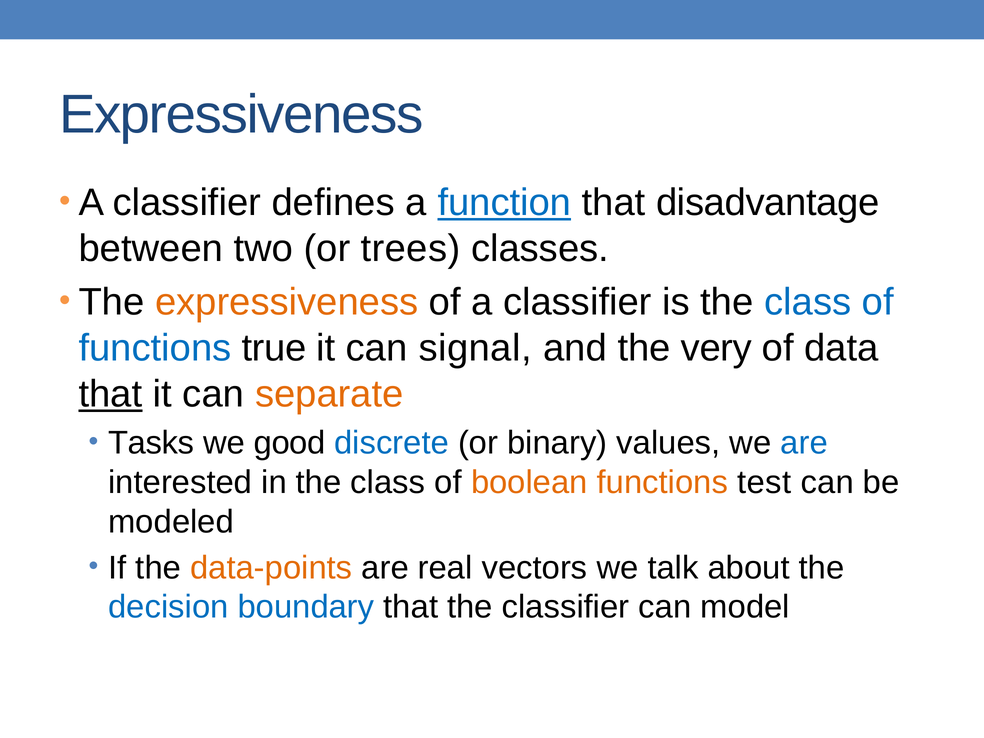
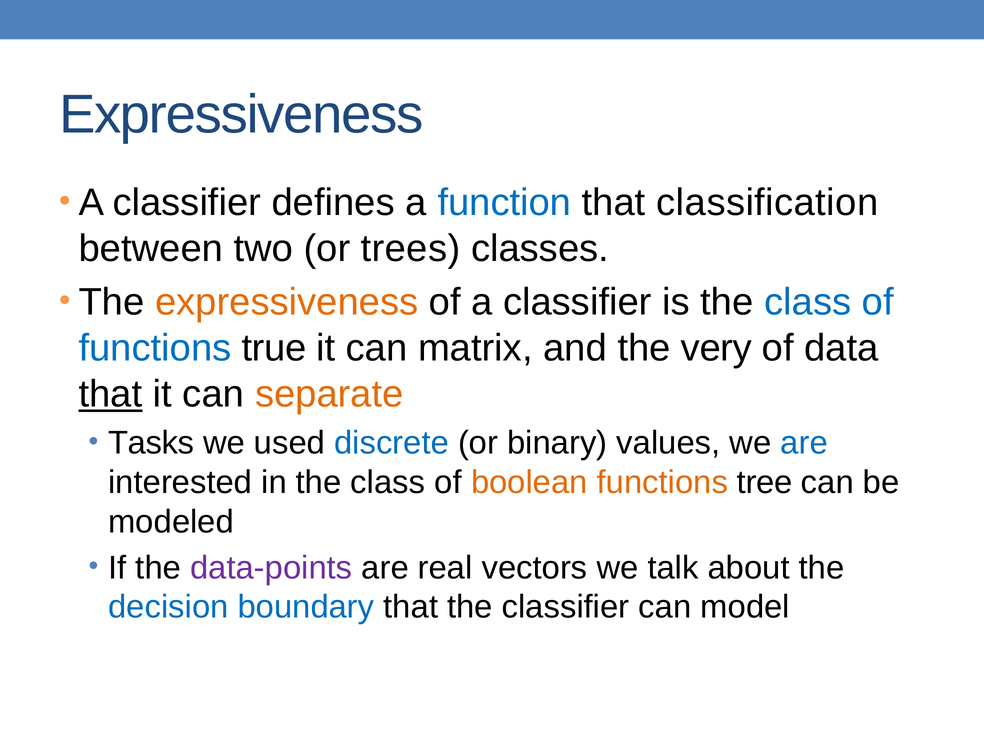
function underline: present -> none (504, 203)
disadvantage: disadvantage -> classification (767, 203)
signal: signal -> matrix (475, 348)
good: good -> used (290, 443)
test: test -> tree (765, 482)
data-points colour: orange -> purple (271, 568)
